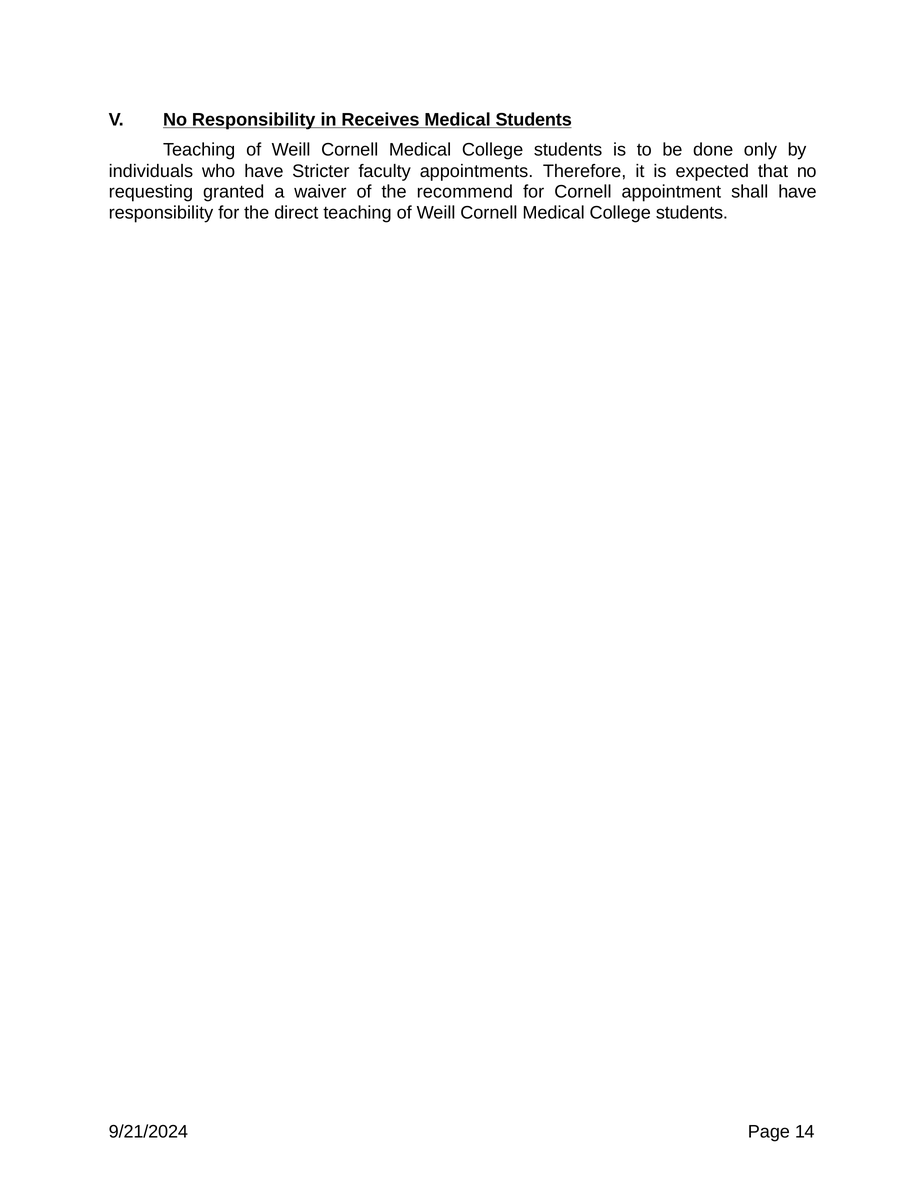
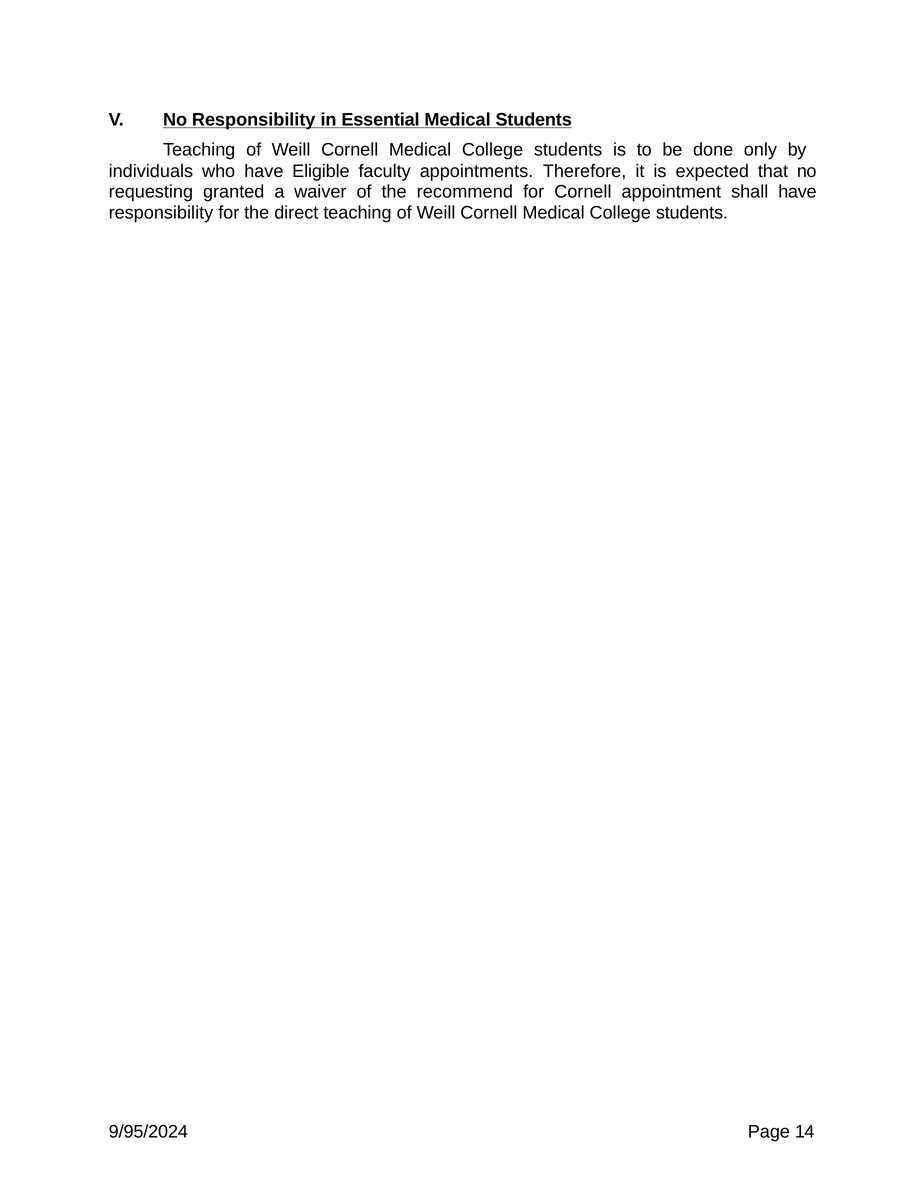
Receives: Receives -> Essential (380, 120)
Stricter: Stricter -> Eligible (321, 171)
9/21/2024: 9/21/2024 -> 9/95/2024 (148, 1132)
